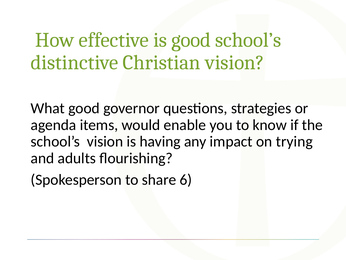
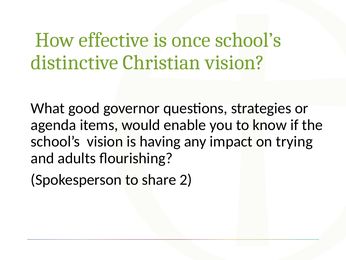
is good: good -> once (191, 40)
6: 6 -> 2 (186, 179)
